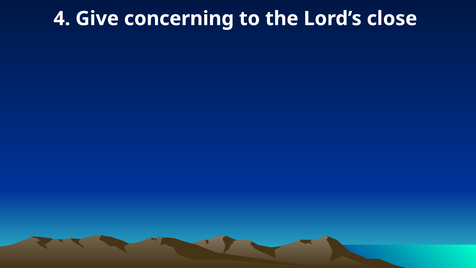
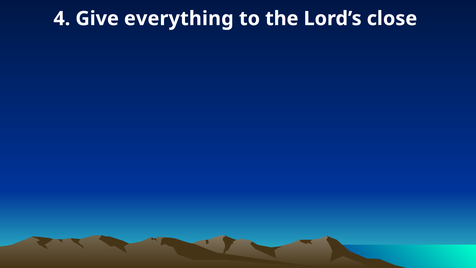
concerning: concerning -> everything (179, 19)
